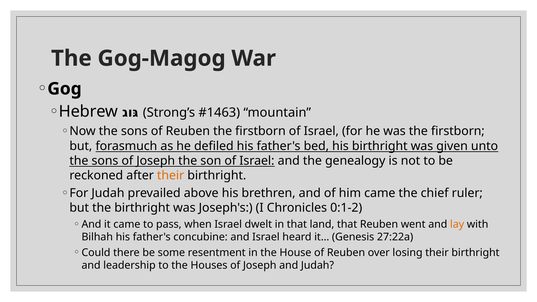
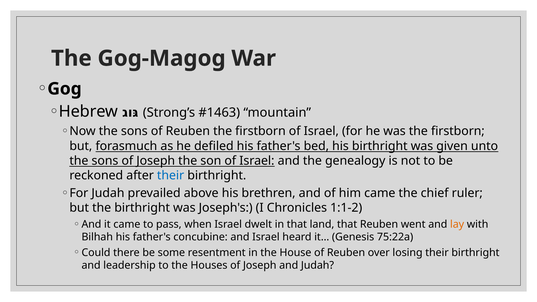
their colour: orange -> blue (171, 176)
0:1-2: 0:1-2 -> 1:1-2 (346, 208)
27:22a: 27:22a -> 75:22a (395, 237)
